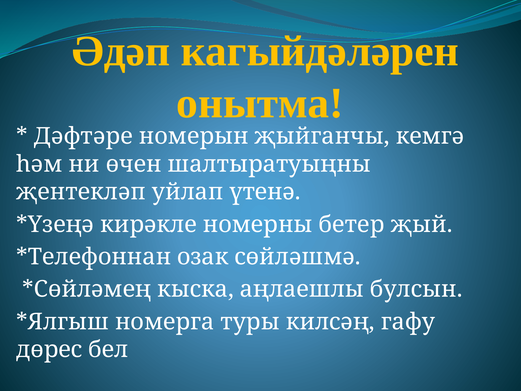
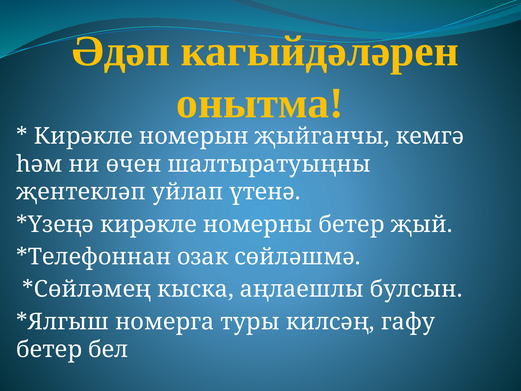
Дәфтәре: Дәфтәре -> Кирәкле (83, 136)
дөрес: дөрес -> бетер (49, 349)
